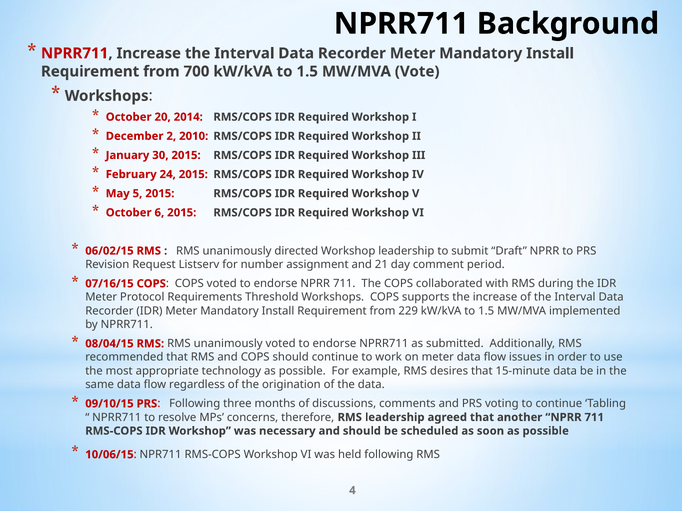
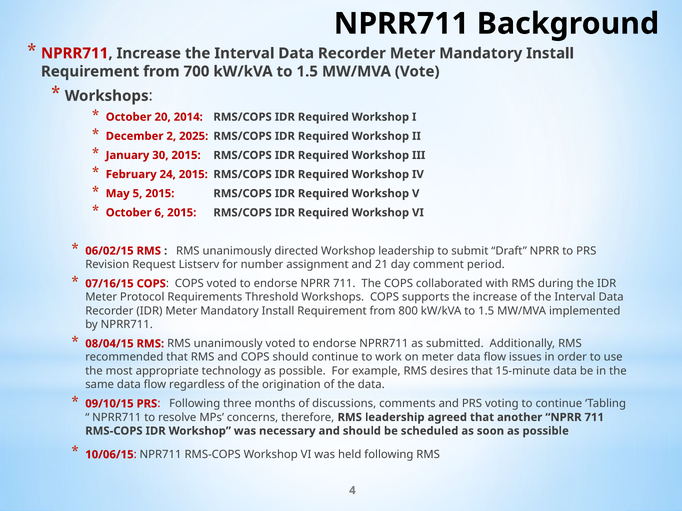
2010: 2010 -> 2025 (194, 136)
229: 229 -> 800 (408, 311)
